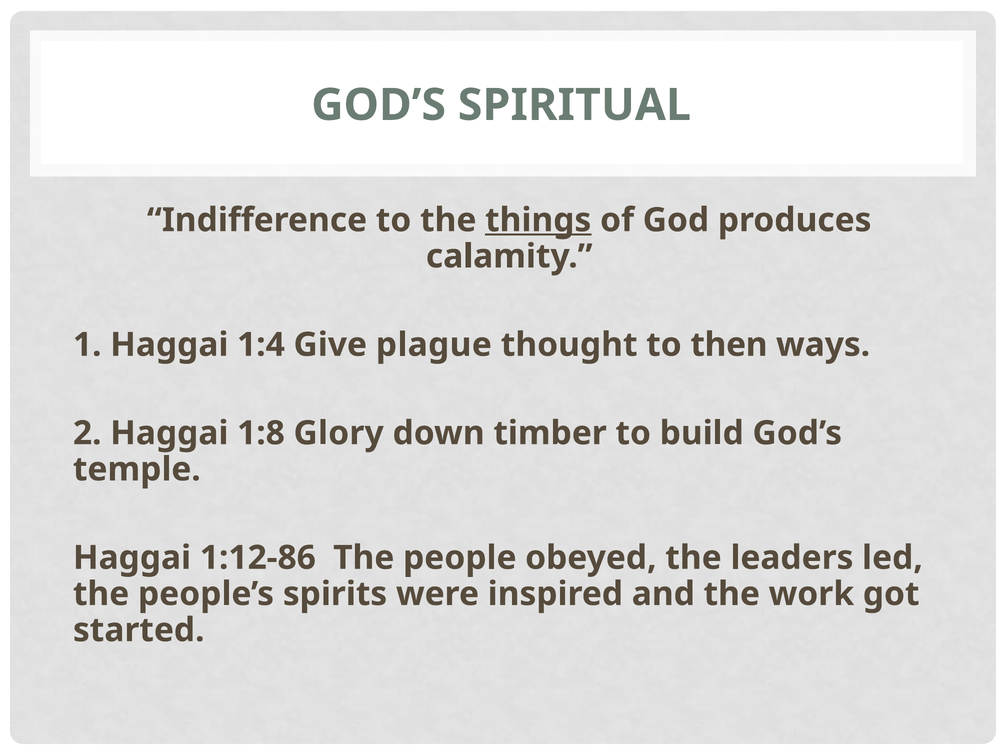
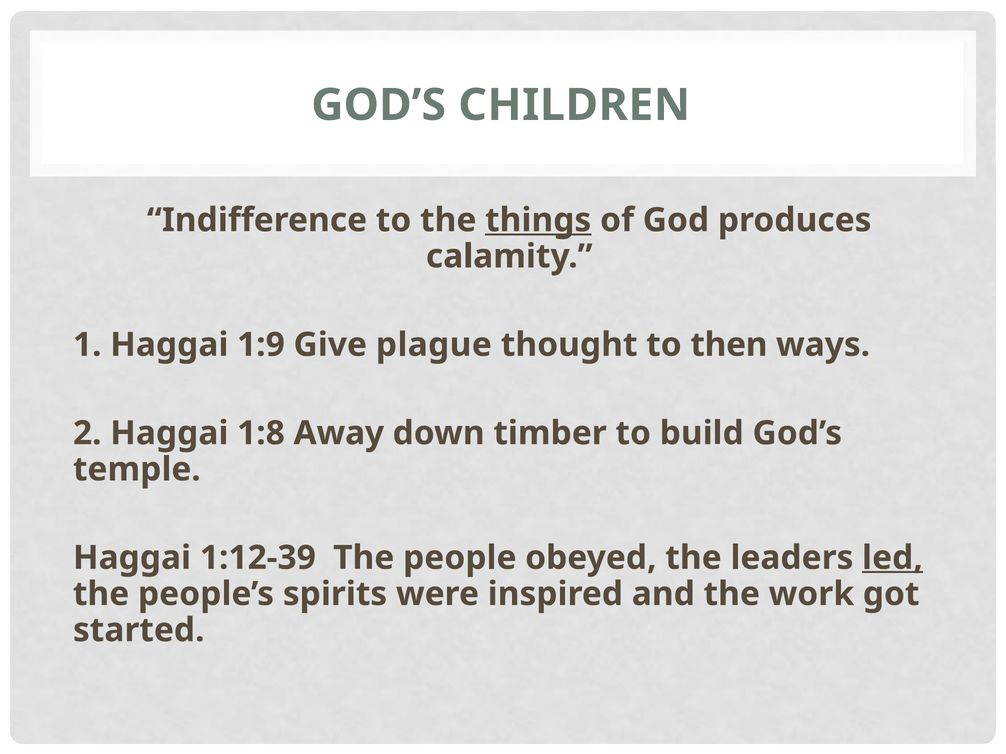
SPIRITUAL: SPIRITUAL -> CHILDREN (574, 105)
1:4: 1:4 -> 1:9 (261, 345)
Glory: Glory -> Away (339, 433)
1:12-86: 1:12-86 -> 1:12-39 (258, 558)
led underline: none -> present (892, 558)
